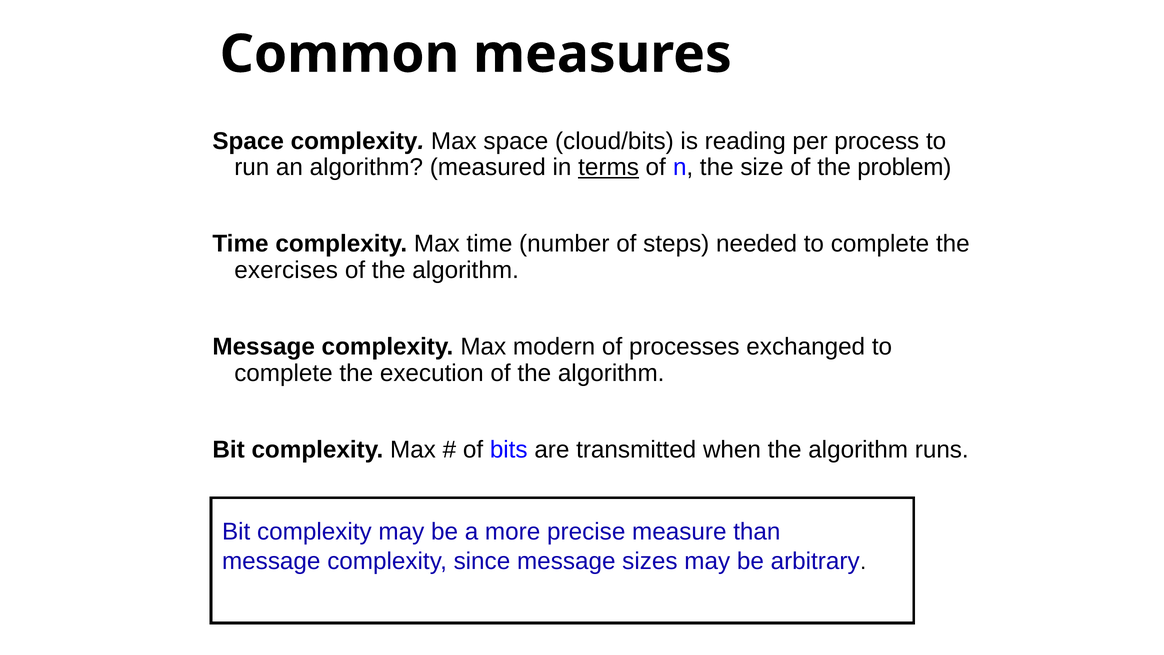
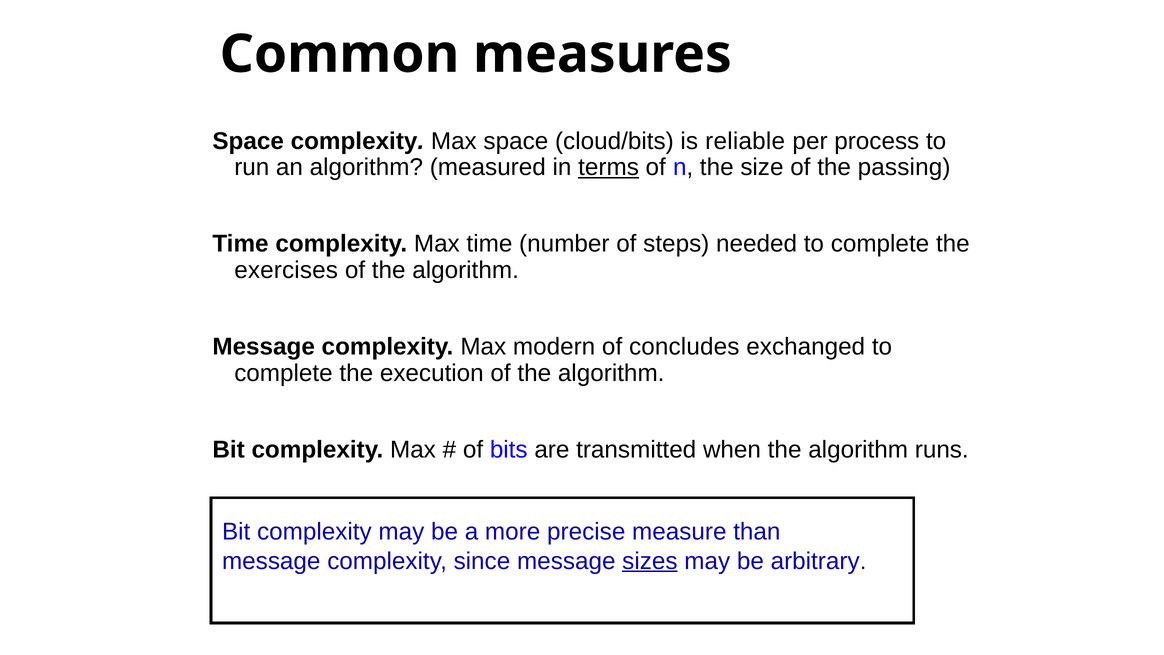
reading: reading -> reliable (745, 141)
problem: problem -> passing (904, 167)
processes: processes -> concludes (684, 347)
sizes underline: none -> present (650, 561)
